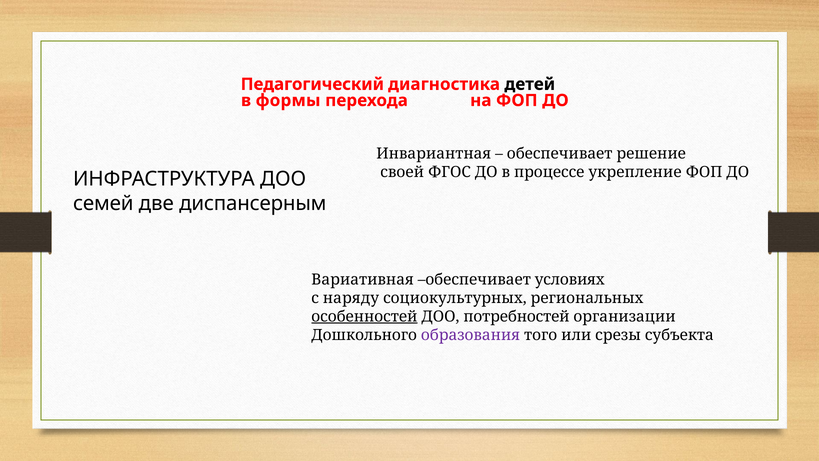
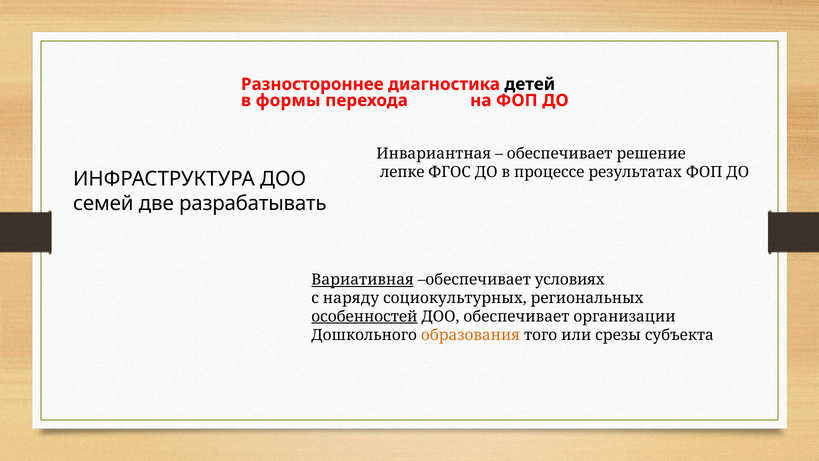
Педагогический: Педагогический -> Разностороннее (312, 84)
своей: своей -> лепке (402, 172)
укрепление: укрепление -> результатах (635, 172)
диспансерным: диспансерным -> разрабатывать (253, 203)
Вариативная underline: none -> present (363, 279)
ДОО потребностей: потребностей -> обеспечивает (516, 316)
образования colour: purple -> orange (470, 335)
